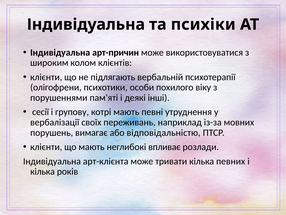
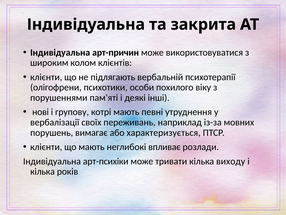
психіки: психіки -> закрита (203, 24)
сесії: сесії -> нові (41, 112)
відповідальністю: відповідальністю -> характеризується (164, 132)
арт-клієнта: арт-клієнта -> арт-психіки (106, 161)
певних: певних -> виходу (231, 161)
